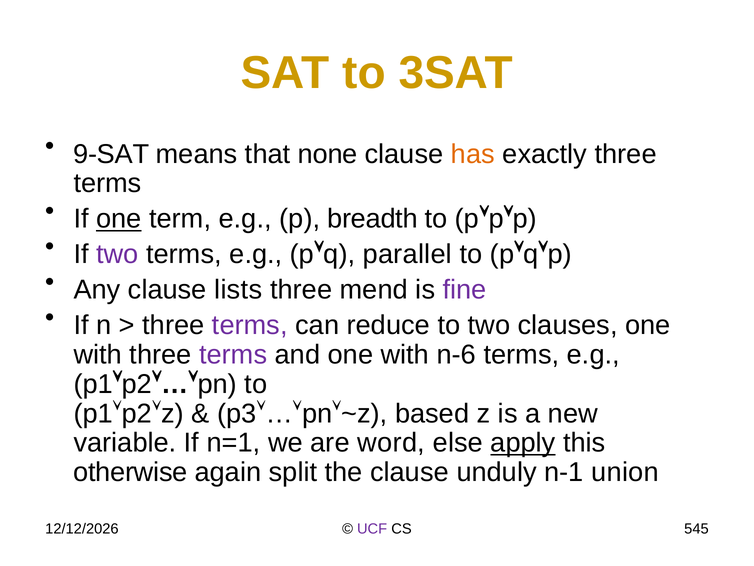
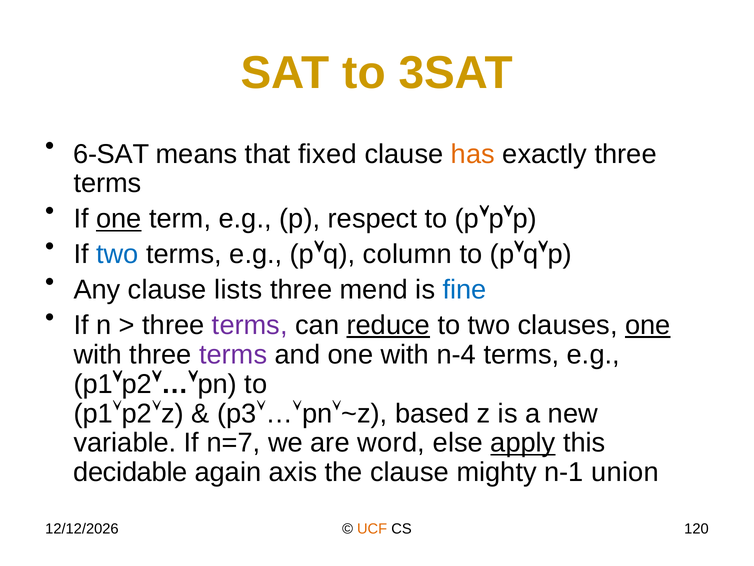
9-SAT: 9-SAT -> 6-SAT (111, 154)
none: none -> fixed (327, 154)
breadth: breadth -> respect (372, 219)
two colour: purple -> blue (117, 254)
parallel: parallel -> column (407, 254)
fine colour: purple -> blue (465, 290)
reduce underline: none -> present (388, 325)
one underline: none -> present (648, 325)
n-6: n-6 -> n-4 (456, 354)
n=1: n=1 -> n=7 (234, 443)
otherwise: otherwise -> decidable (130, 472)
split: split -> axis (293, 472)
unduly: unduly -> mighty (497, 472)
UCF colour: purple -> orange (372, 529)
545: 545 -> 120 (696, 529)
